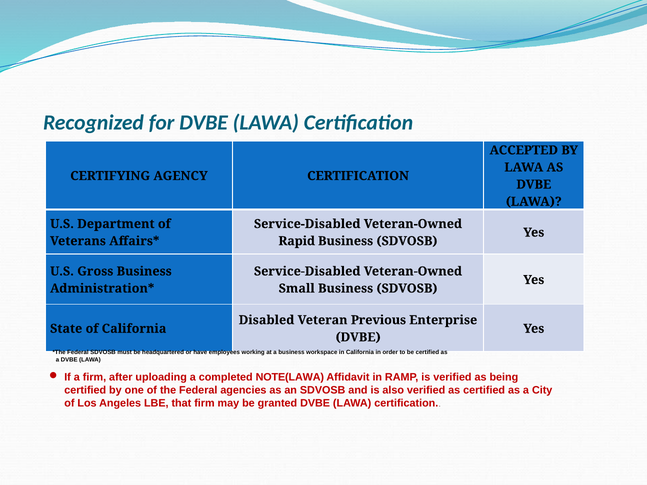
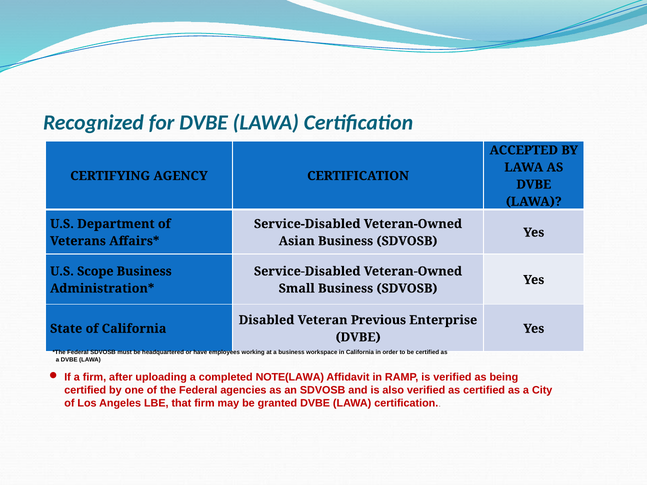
Rapid: Rapid -> Asian (297, 241)
Gross: Gross -> Scope (95, 271)
